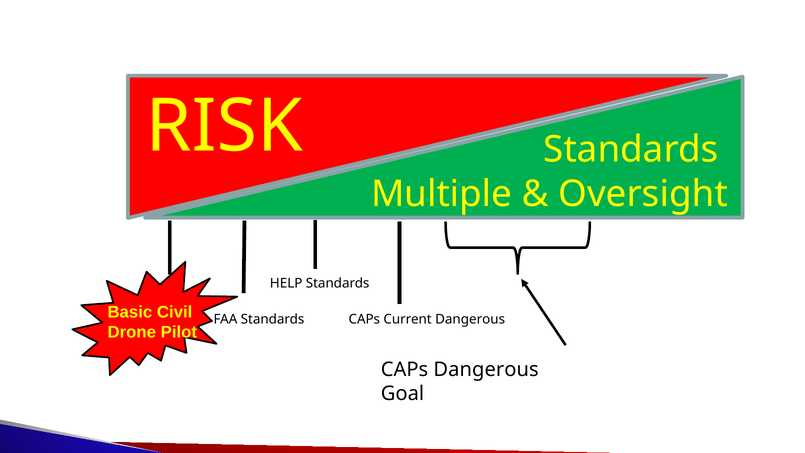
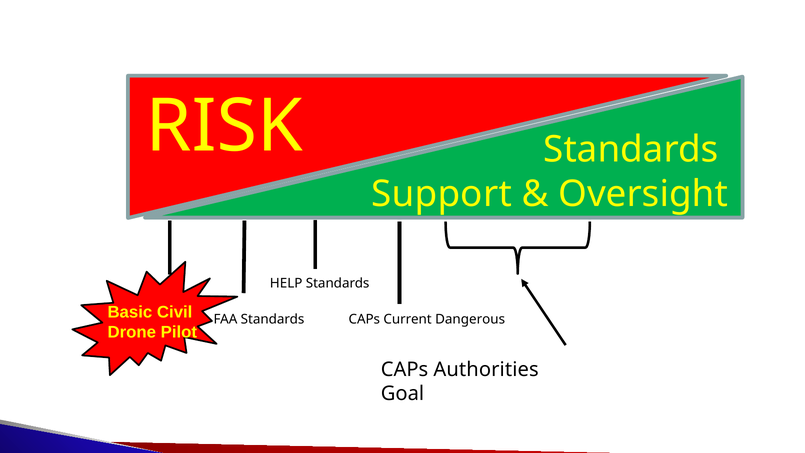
Multiple: Multiple -> Support (441, 194)
CAPs Dangerous: Dangerous -> Authorities (486, 369)
